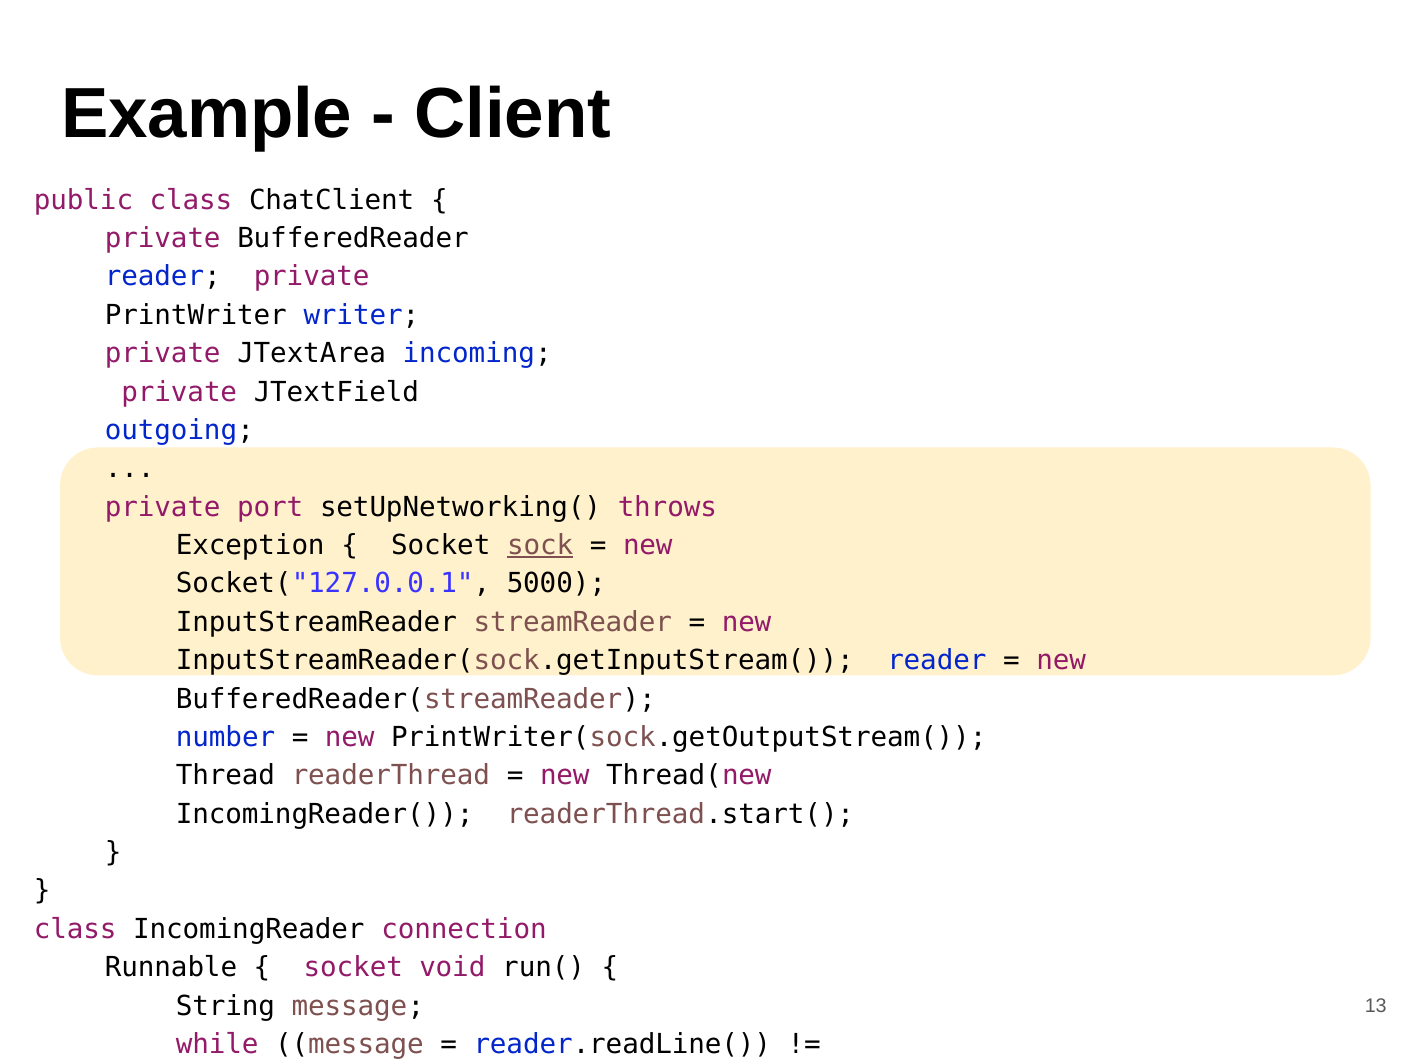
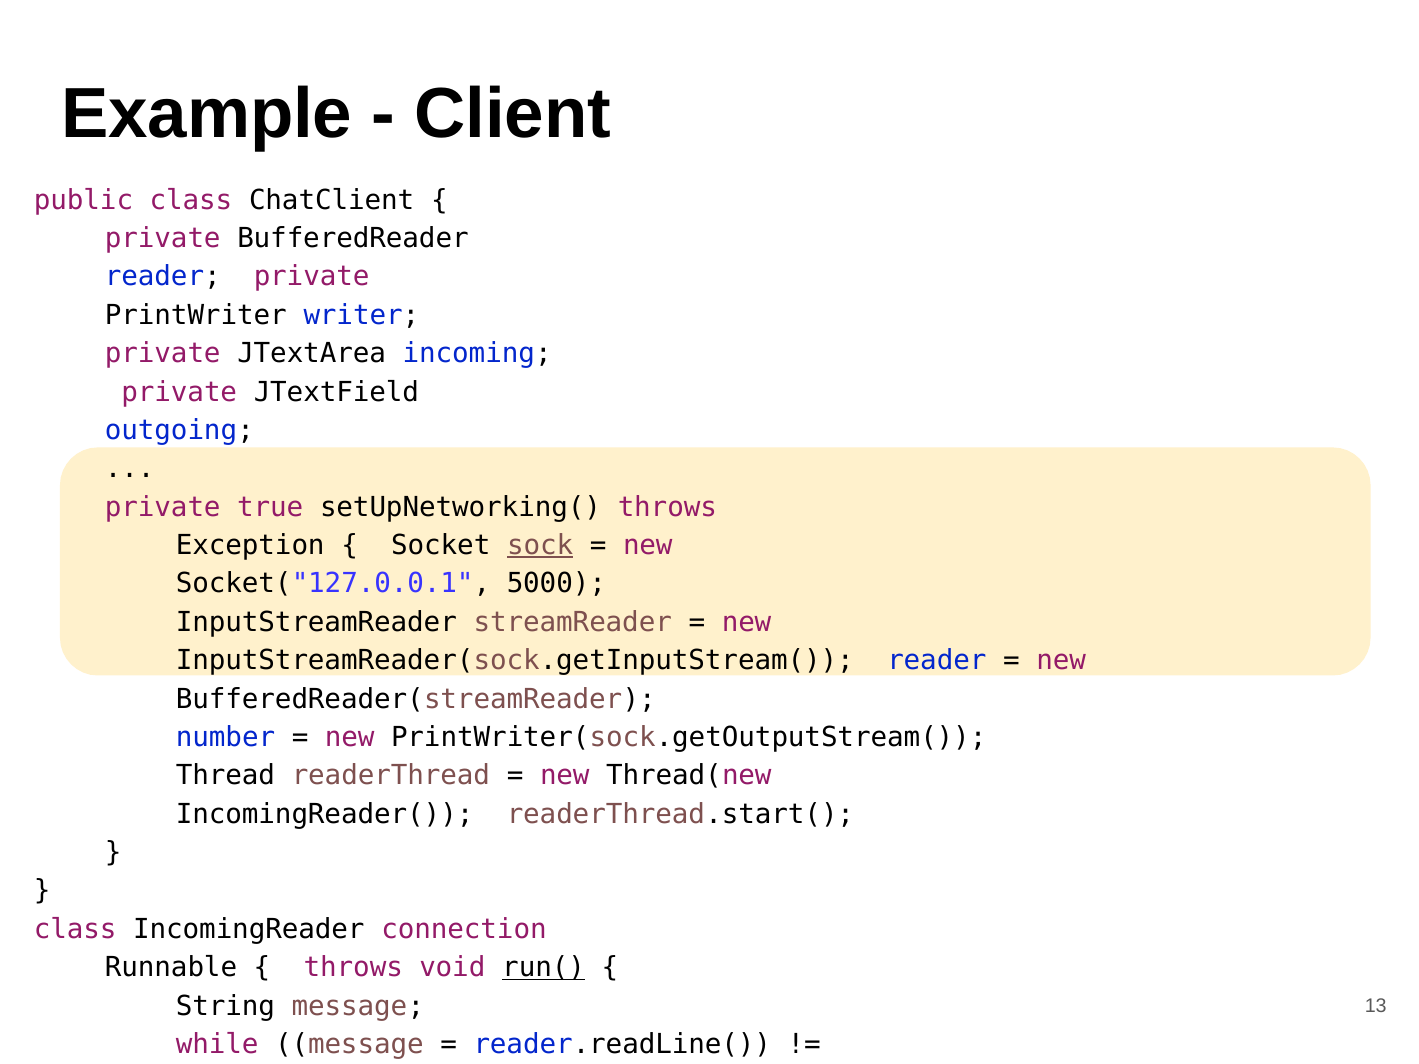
port: port -> true (270, 507)
socket: socket -> throws (353, 968)
run( underline: none -> present (544, 968)
